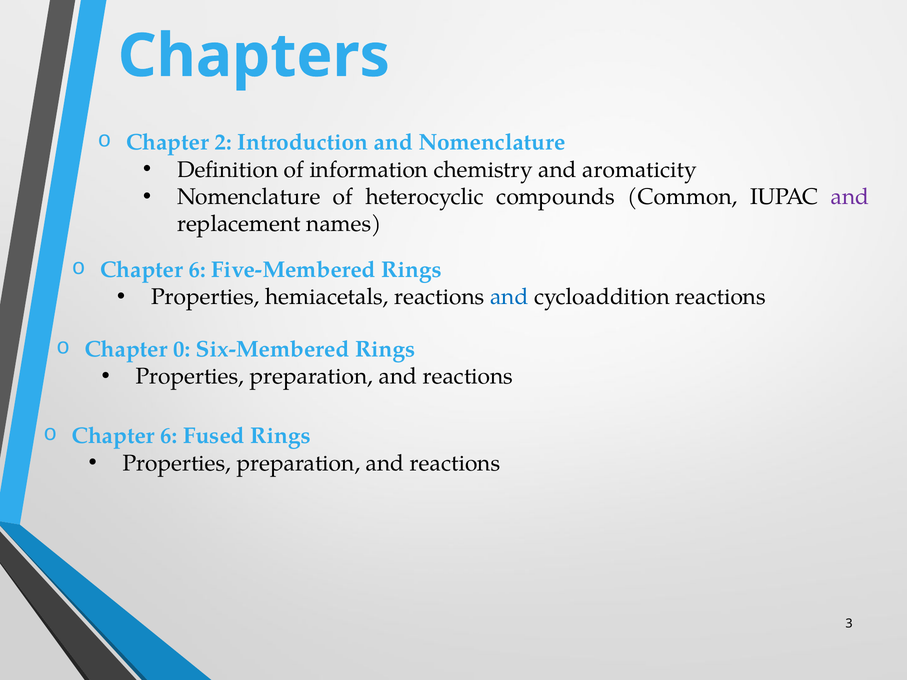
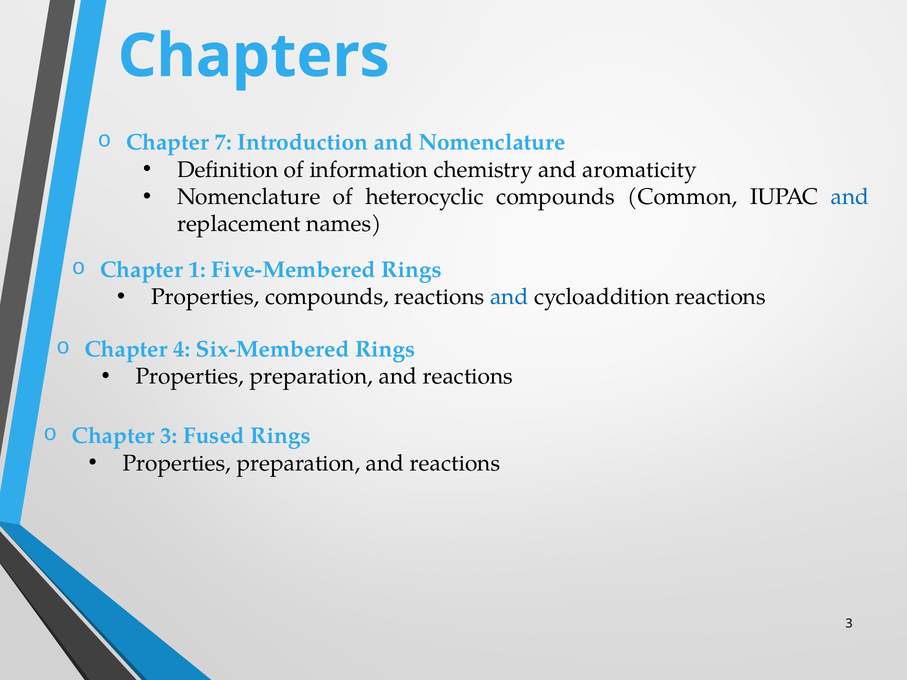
2: 2 -> 7 (223, 142)
and colour: purple -> blue (850, 197)
6: 6 -> 1 (197, 270)
Properties hemiacetals: hemiacetals -> compounds (327, 297)
0: 0 -> 4 (182, 349)
6: 6 -> 3 (169, 436)
